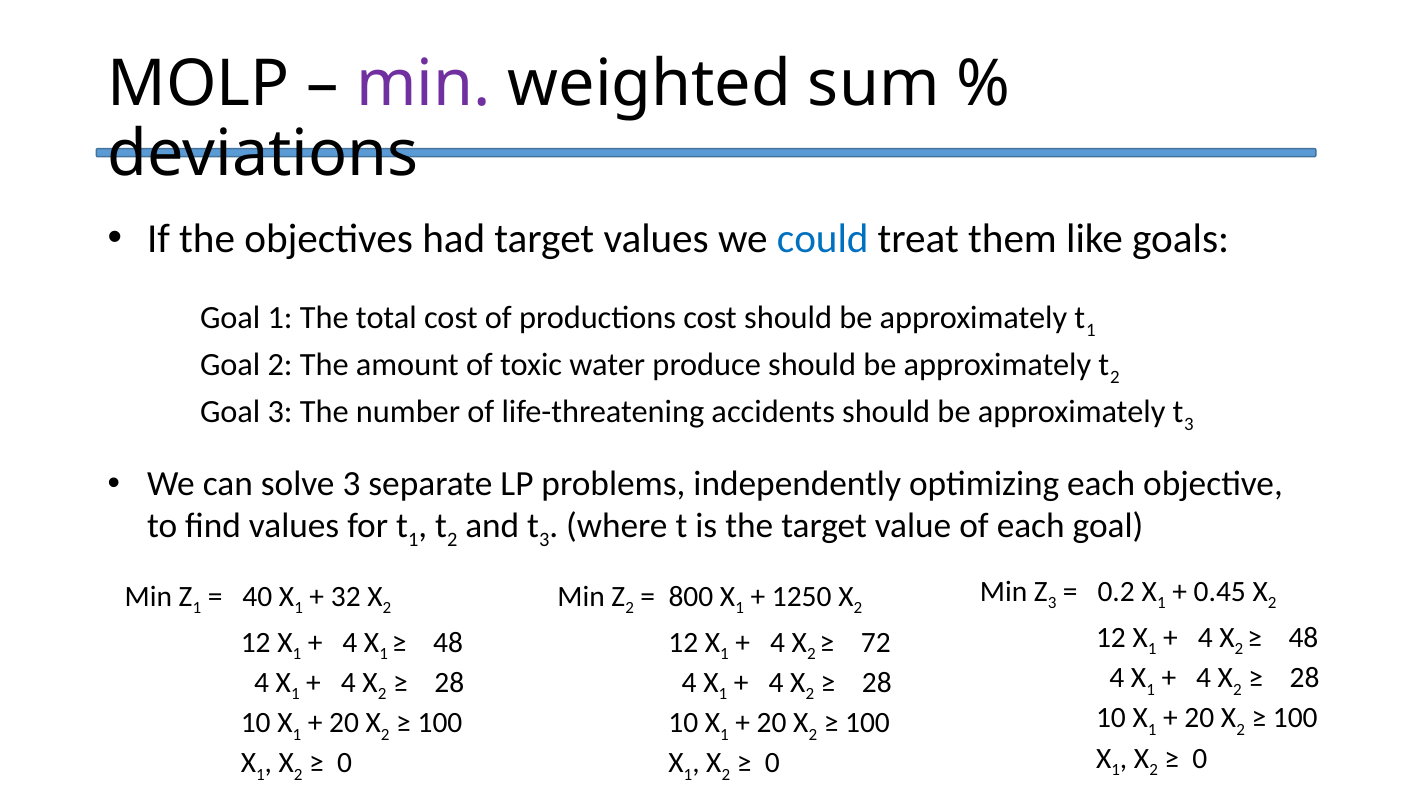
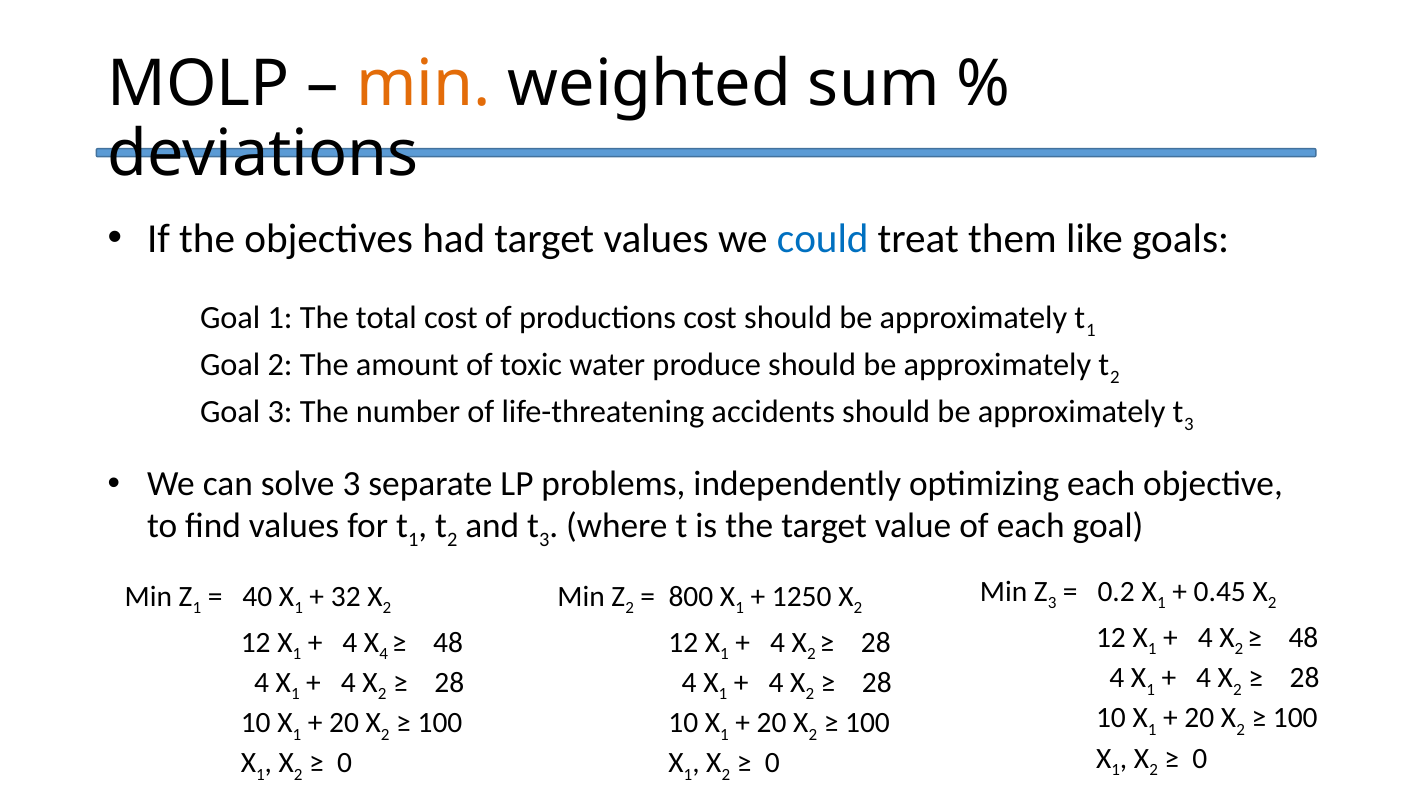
min colour: purple -> orange (423, 84)
1: 1 -> 4 (384, 654)
72: 72 -> 28 (876, 643)
